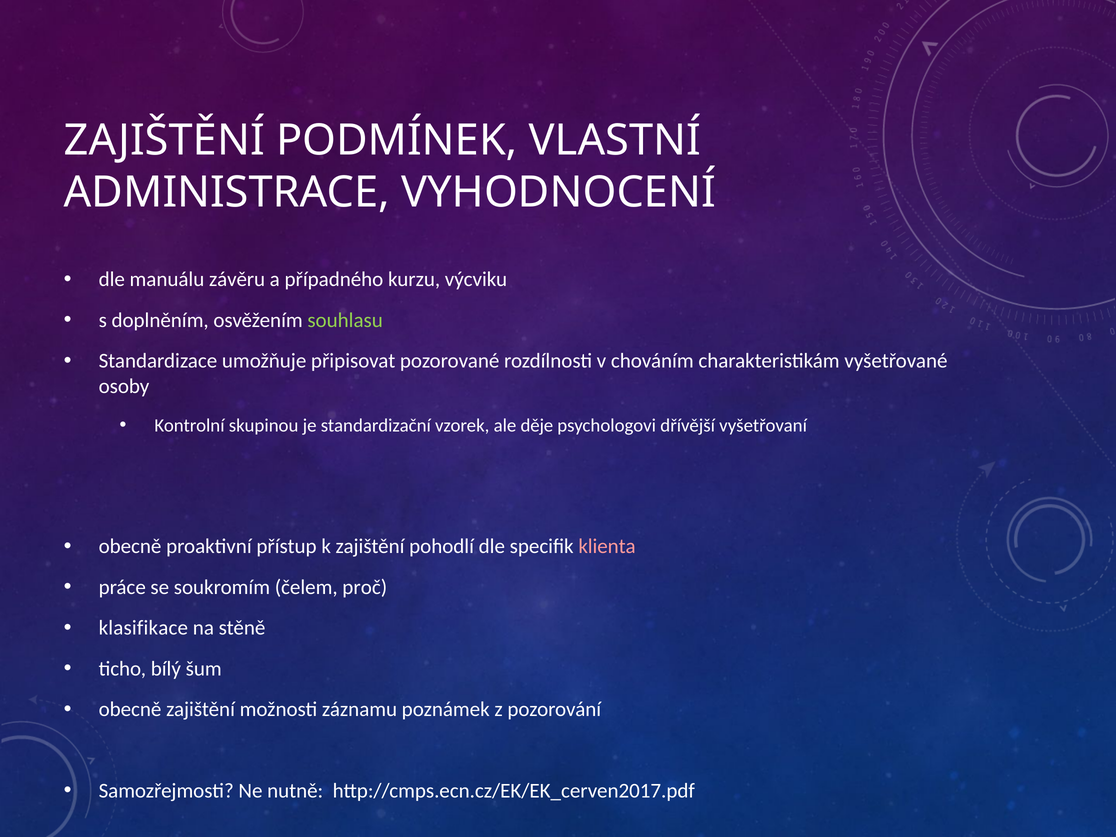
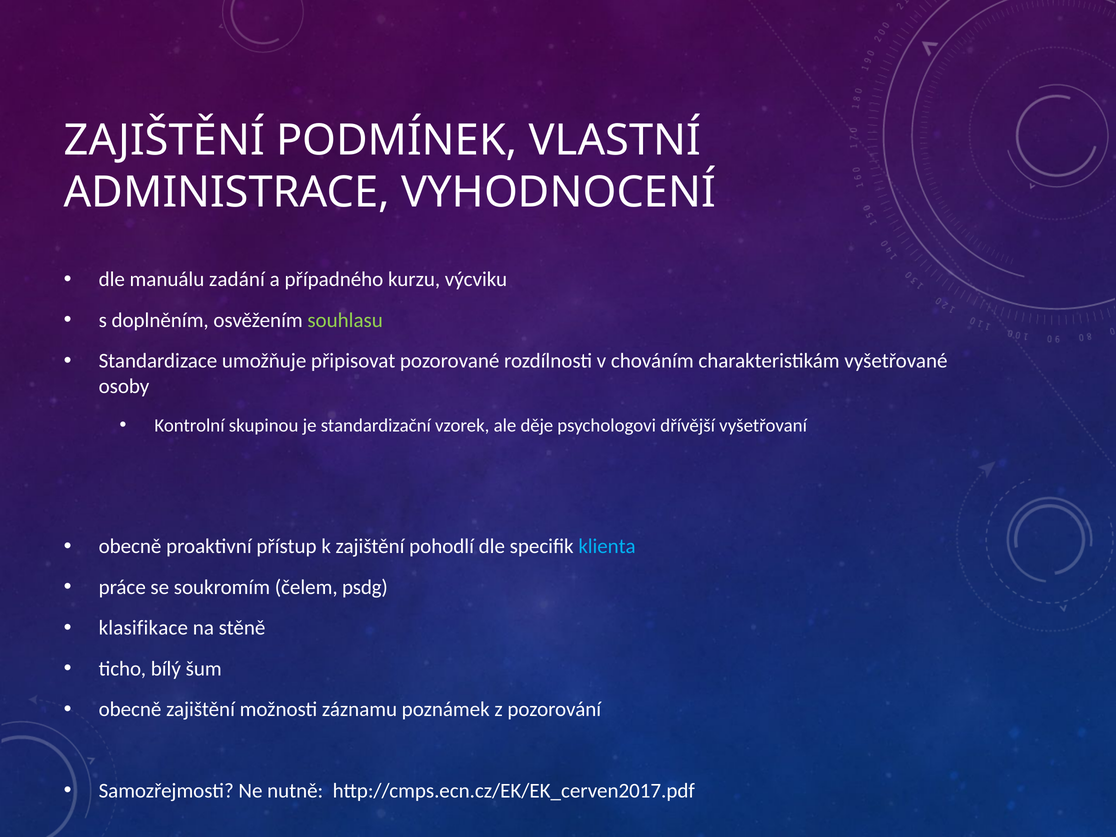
závěru: závěru -> zadání (237, 279)
klienta colour: pink -> light blue (607, 546)
proč: proč -> psdg (365, 587)
